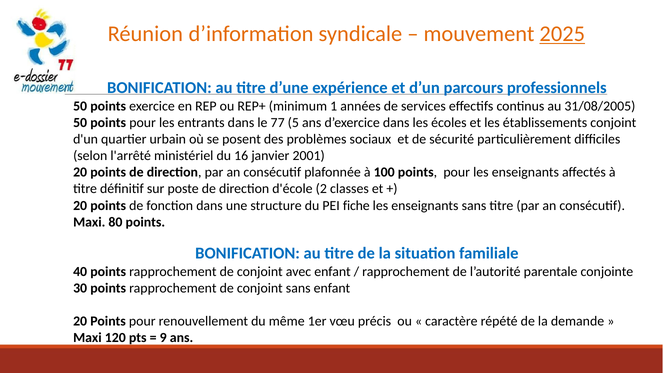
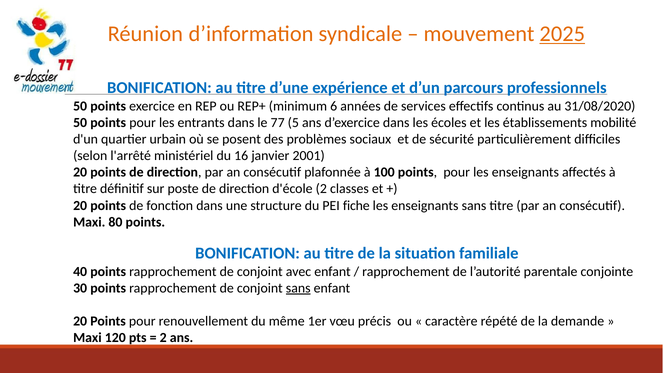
1: 1 -> 6 (334, 106)
31/08/2005: 31/08/2005 -> 31/08/2020 (600, 106)
établissements conjoint: conjoint -> mobilité (613, 123)
sans underline: none -> present (298, 288)
9: 9 -> 2 (163, 338)
